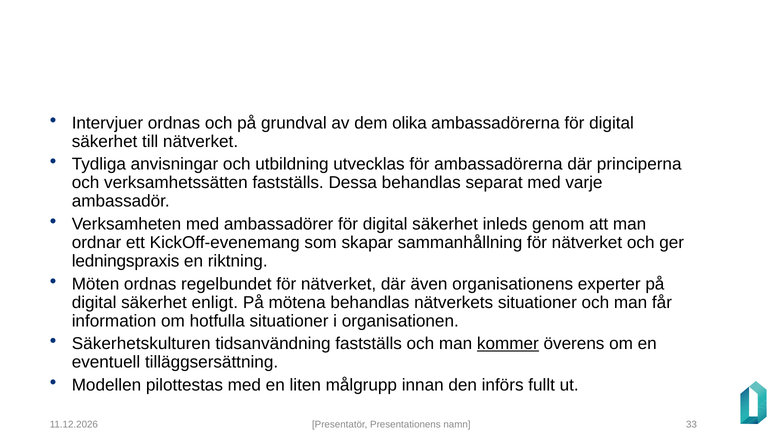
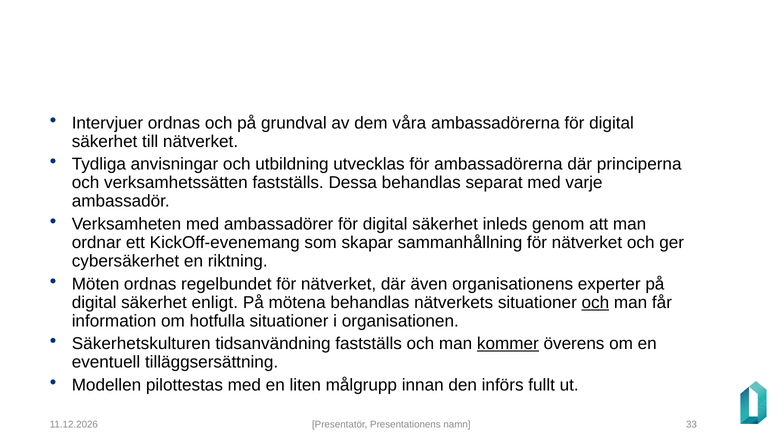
olika: olika -> våra (409, 123)
ledningspraxis: ledningspraxis -> cybersäkerhet (125, 261)
och underline: none -> present (595, 303)
